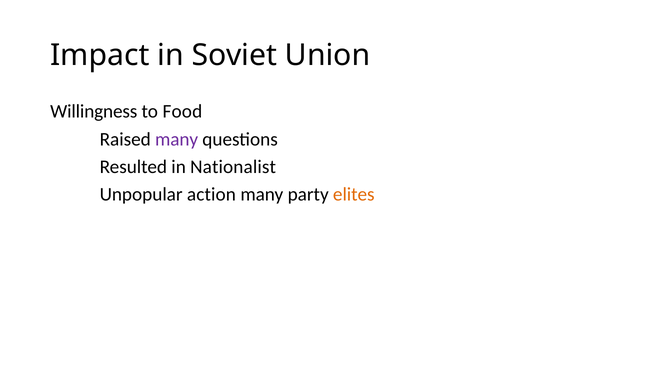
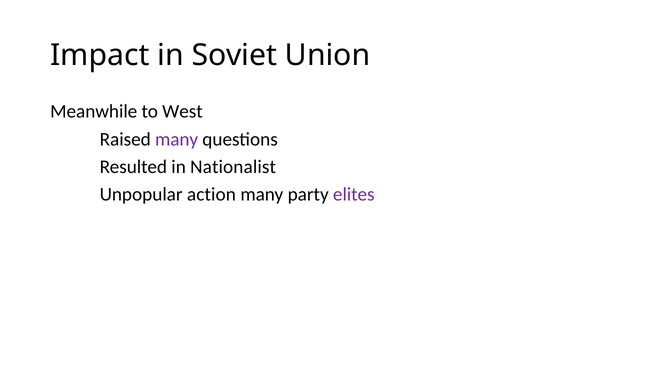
Willingness: Willingness -> Meanwhile (94, 111)
Food: Food -> West (183, 111)
elites colour: orange -> purple (354, 194)
